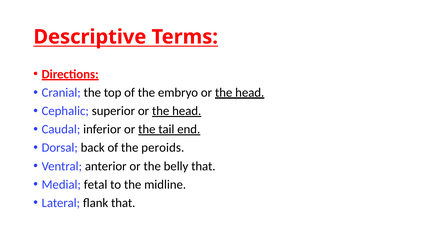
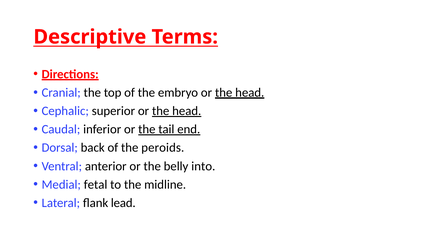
belly that: that -> into (203, 166)
flank that: that -> lead (123, 202)
